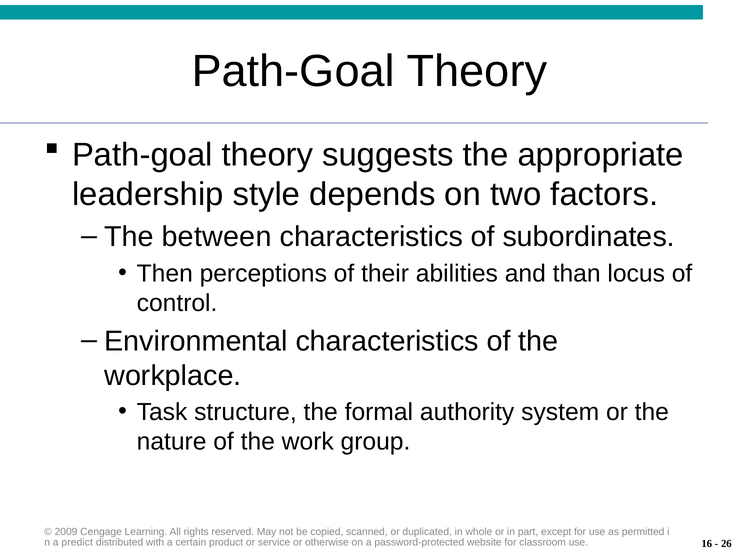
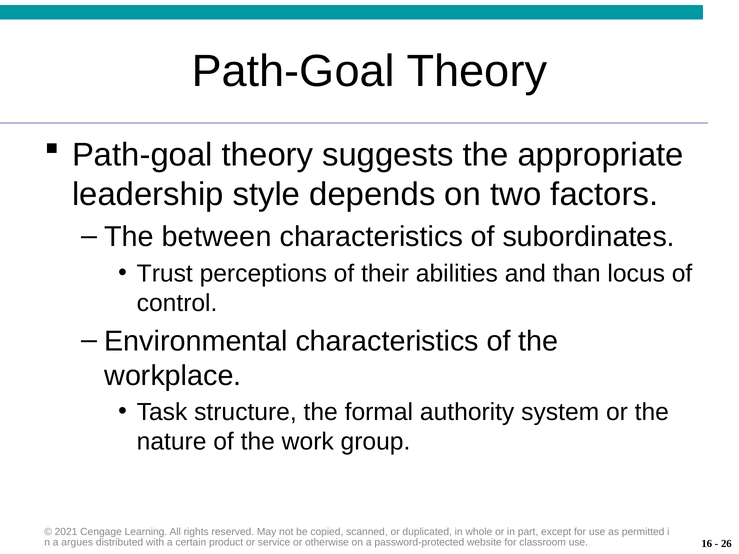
Then: Then -> Trust (165, 274)
2009: 2009 -> 2021 (66, 532)
predict: predict -> argues (77, 542)
